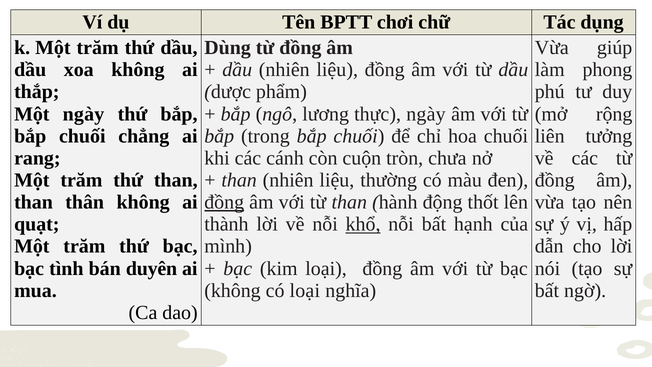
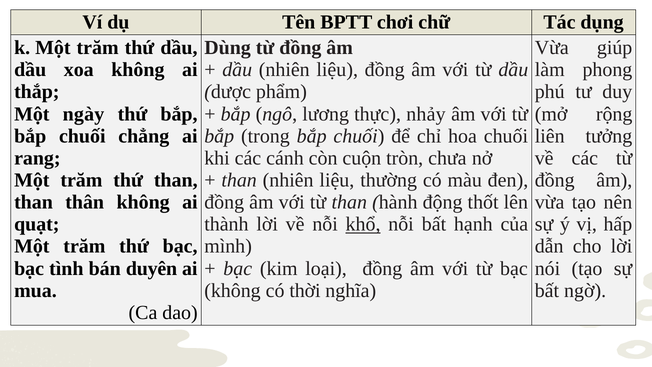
thực ngày: ngày -> nhảy (426, 114)
đồng underline: present -> none (224, 202)
có loại: loại -> thời (305, 290)
